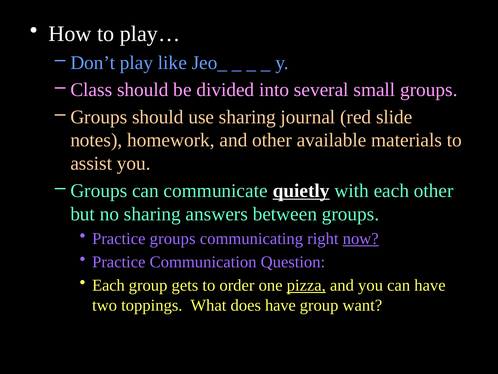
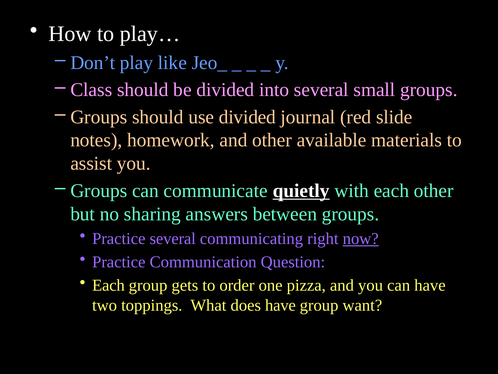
use sharing: sharing -> divided (247, 117)
Practice groups: groups -> several (173, 238)
pizza underline: present -> none (306, 285)
